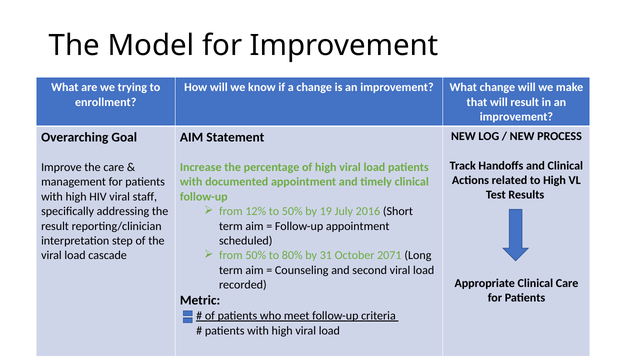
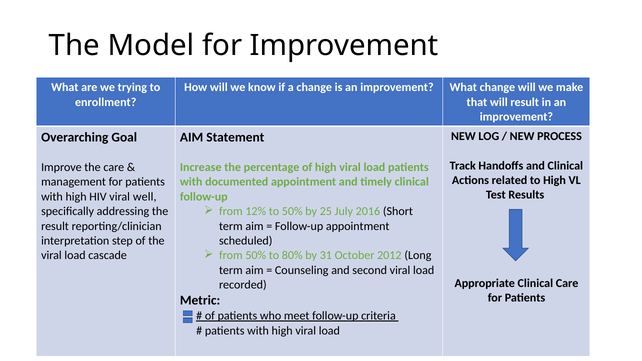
staff: staff -> well (145, 197)
19: 19 -> 25 (326, 211)
2071: 2071 -> 2012 (389, 256)
